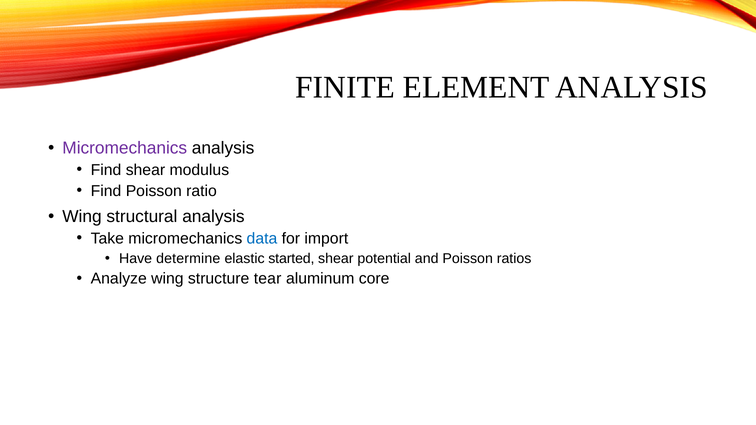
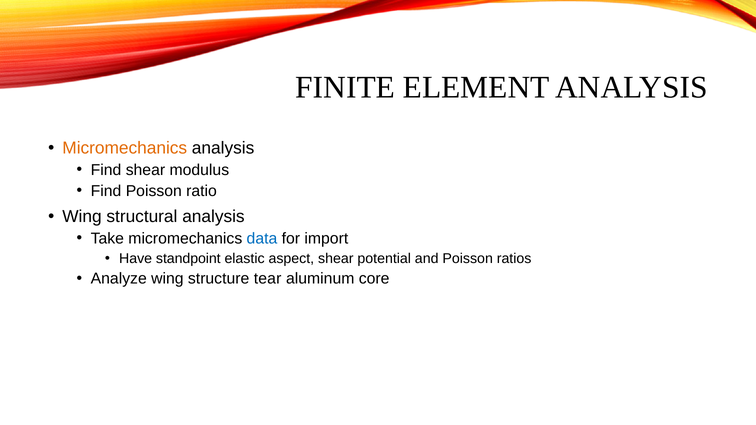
Micromechanics colour: purple -> orange (125, 148)
determine: determine -> standpoint (188, 259)
started: started -> aspect (291, 259)
